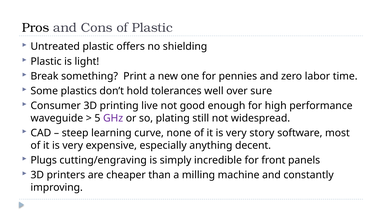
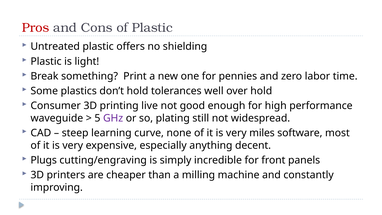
Pros colour: black -> red (36, 28)
over sure: sure -> hold (261, 91)
story: story -> miles (262, 133)
